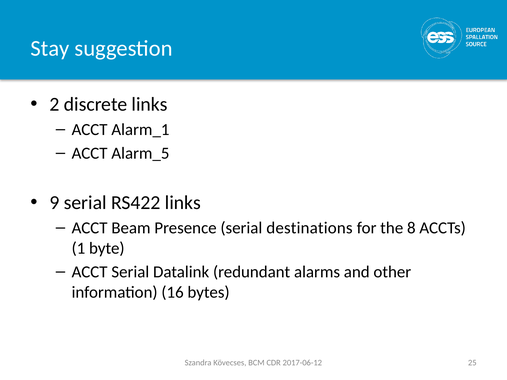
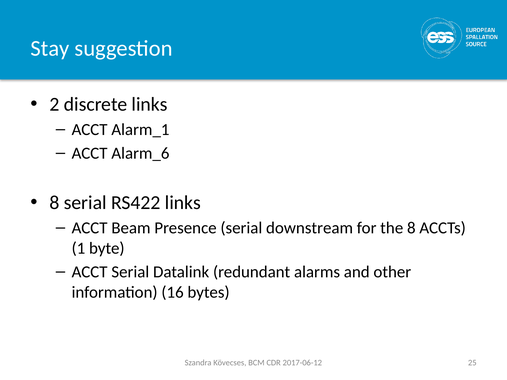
Alarm_5: Alarm_5 -> Alarm_6 (140, 153)
9: 9 -> 8 (54, 203)
destinations: destinations -> downstream (310, 228)
